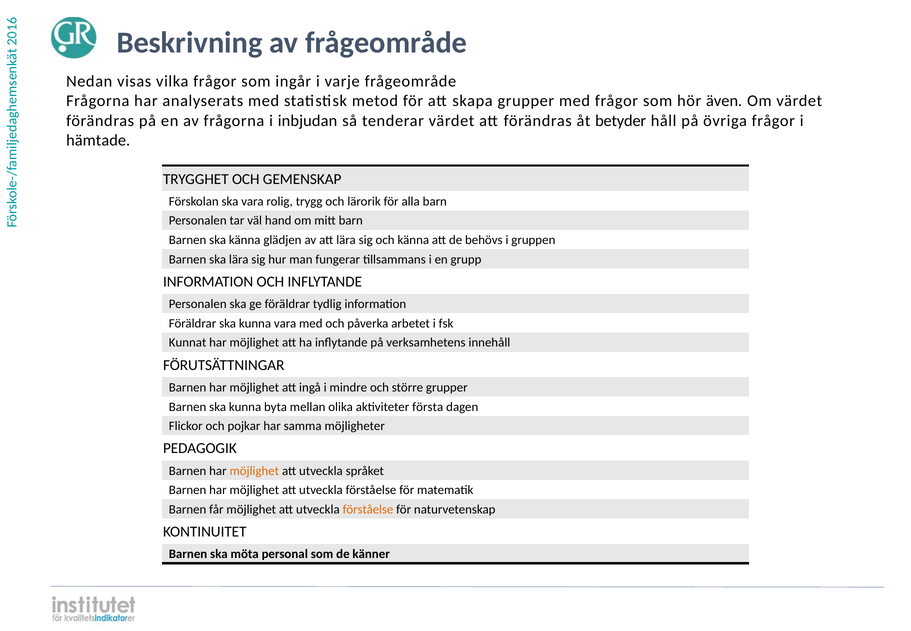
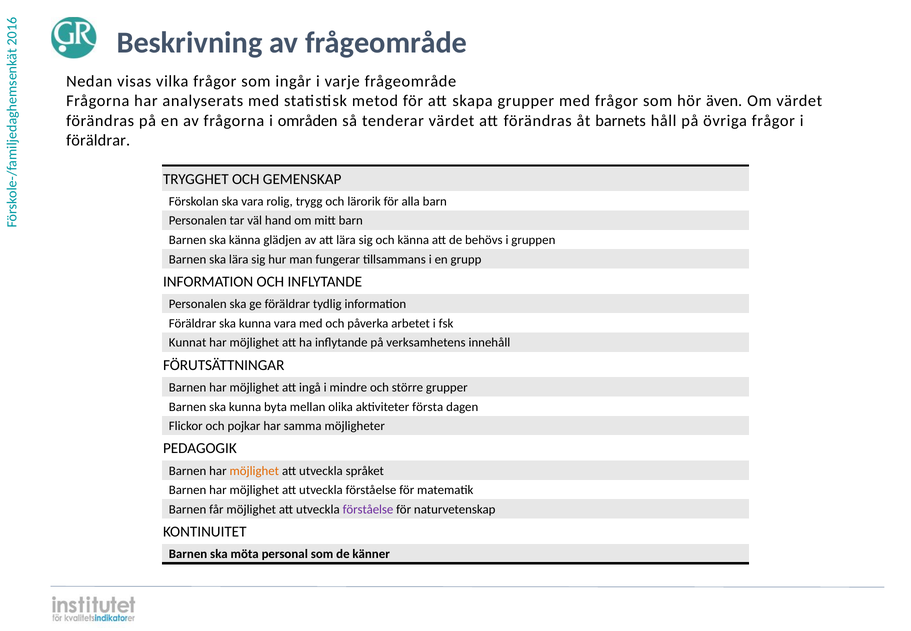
inbjudan: inbjudan -> områden (308, 121)
betyder: betyder -> barnets (621, 121)
hämtade: hämtade -> föräldrar (98, 140)
förståelse colour: orange -> purple (368, 509)
